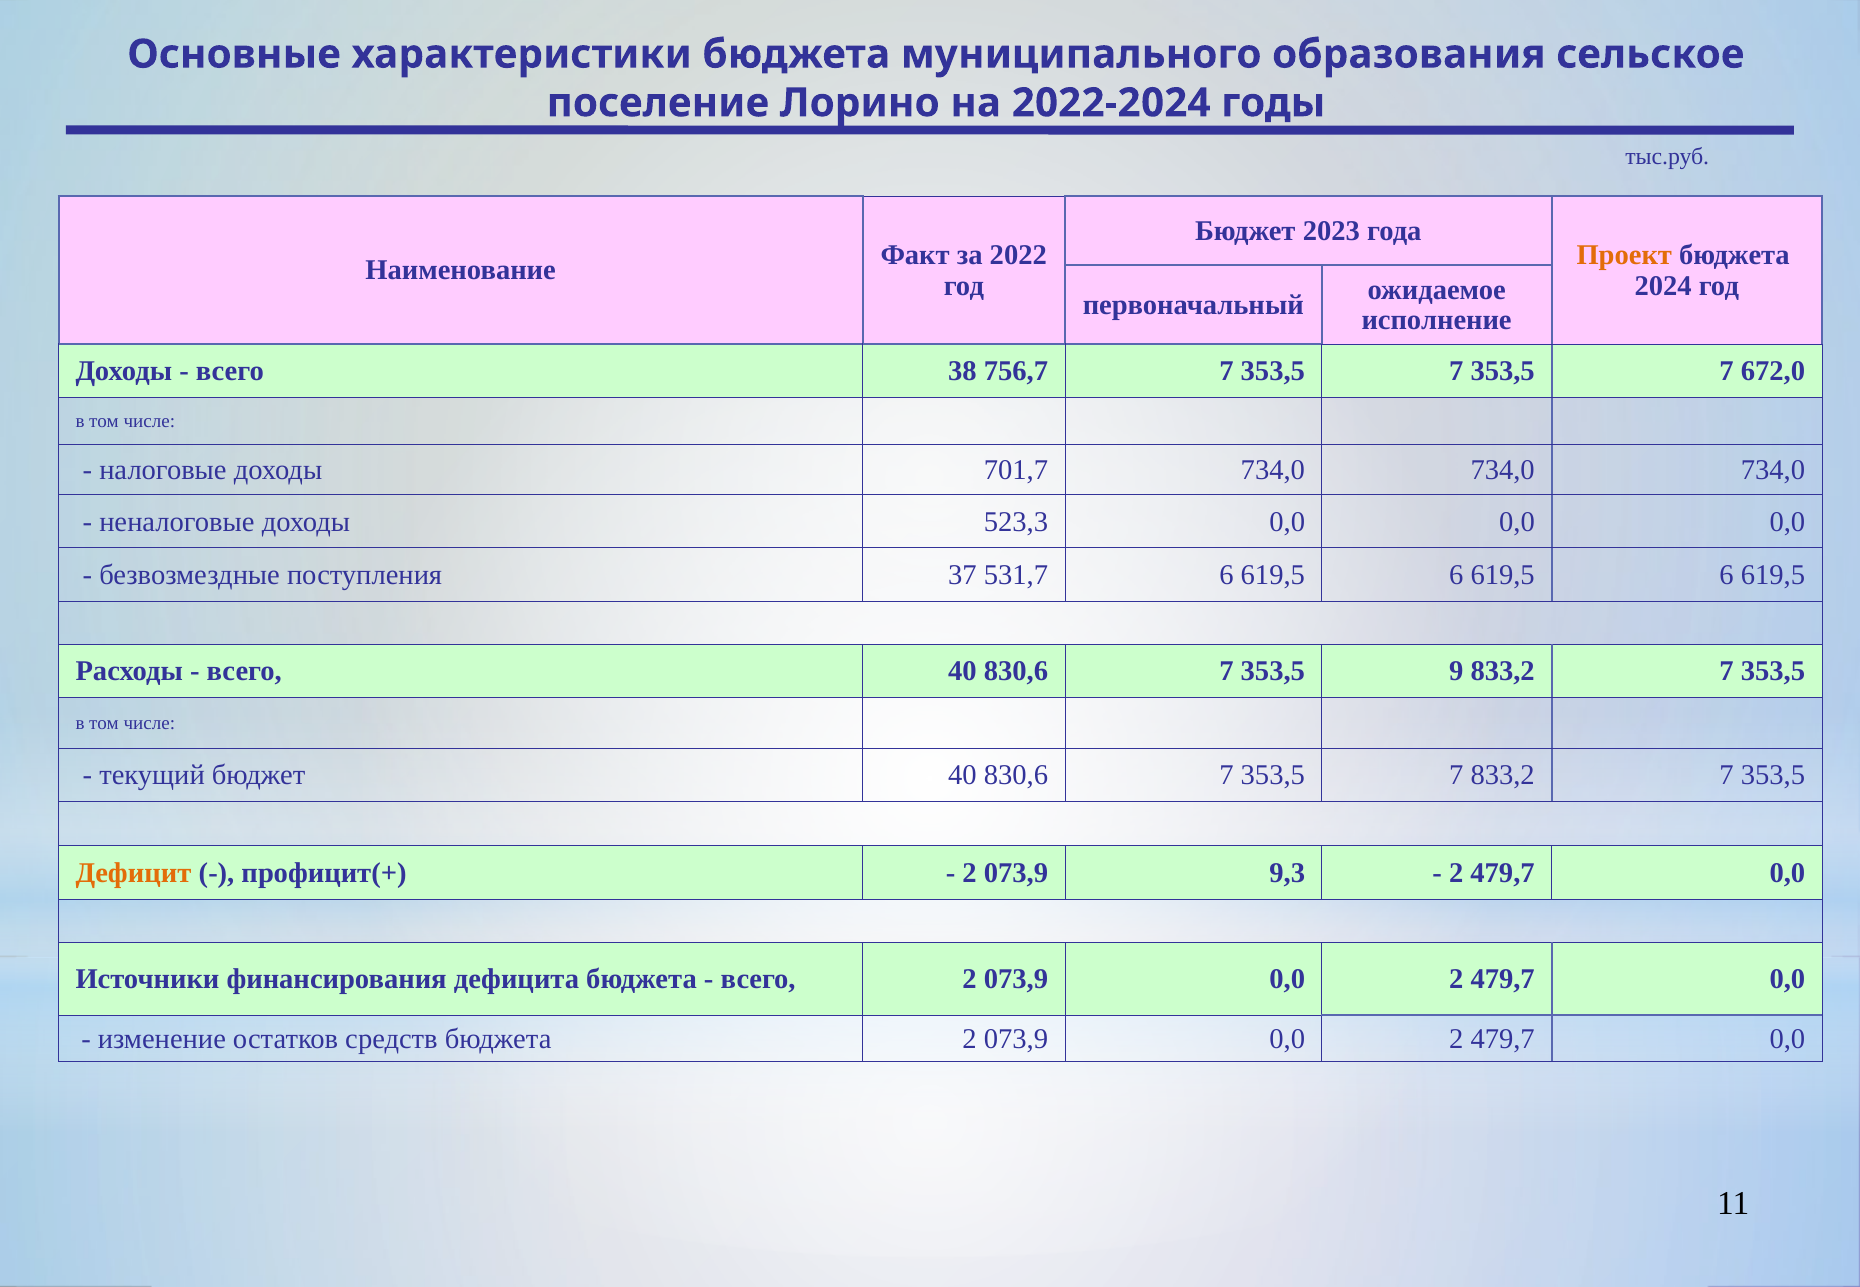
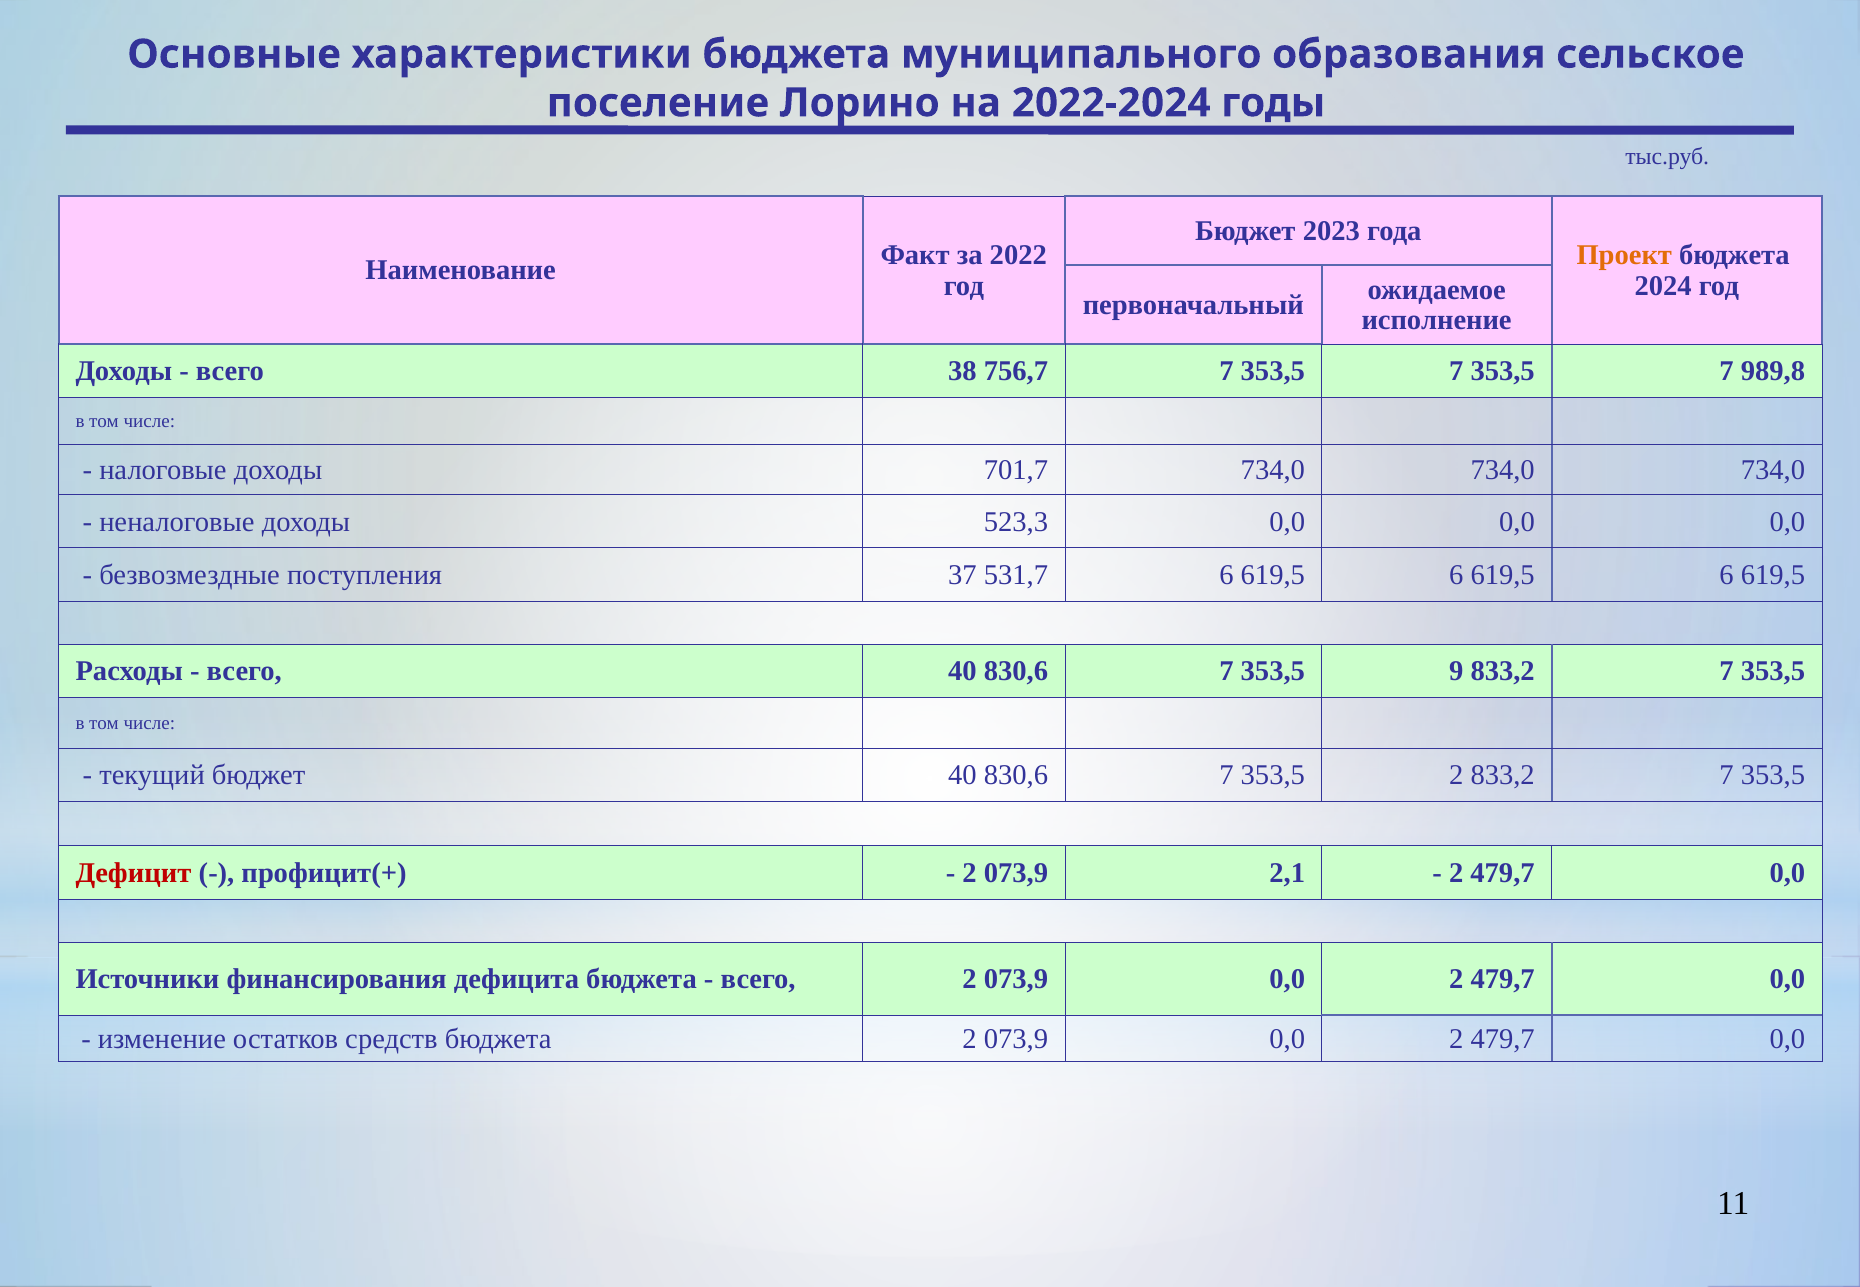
672,0: 672,0 -> 989,8 (1773, 372)
830,6 7 353,5 7: 7 -> 2 (1456, 776)
Дефицит colour: orange -> red (134, 873)
9,3: 9,3 -> 2,1 (1287, 873)
